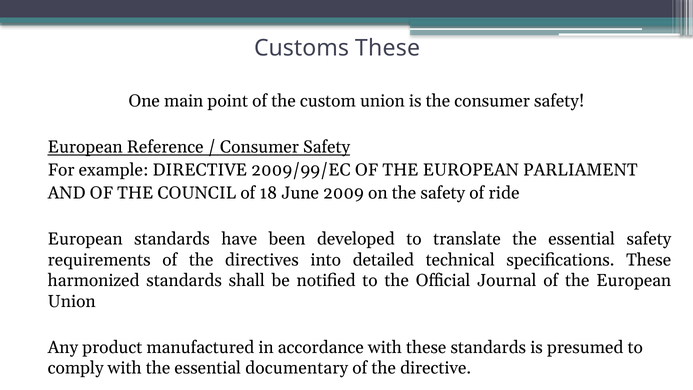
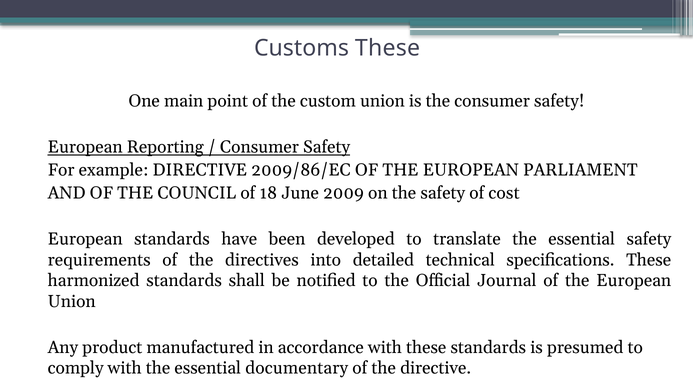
Reference: Reference -> Reporting (165, 147)
2009/99/EC: 2009/99/EC -> 2009/86/EC (301, 170)
ride: ride -> cost (504, 193)
